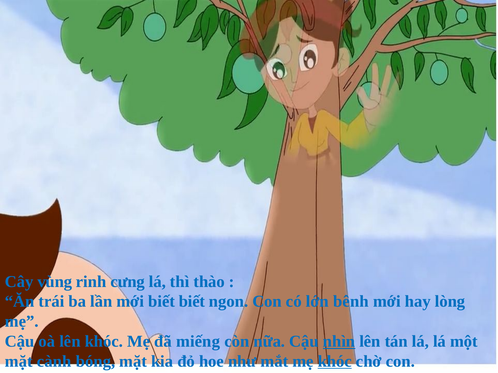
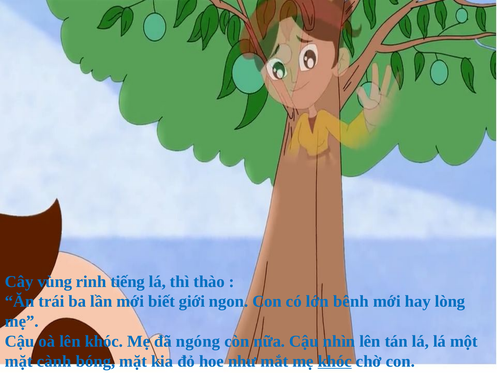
cưng: cưng -> tiếng (128, 282)
biết biết: biết -> giới (192, 302)
miếng: miếng -> ngóng (198, 342)
nhìn underline: present -> none (339, 342)
